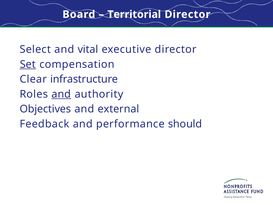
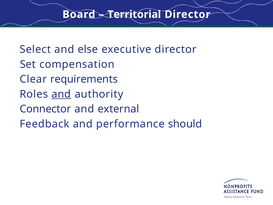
vital: vital -> else (88, 49)
Set underline: present -> none (28, 64)
infrastructure: infrastructure -> requirements (84, 79)
Objectives: Objectives -> Connector (45, 109)
